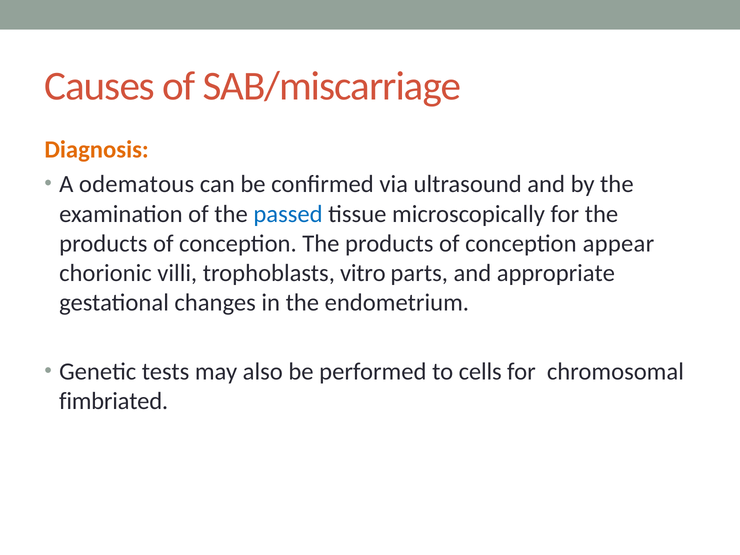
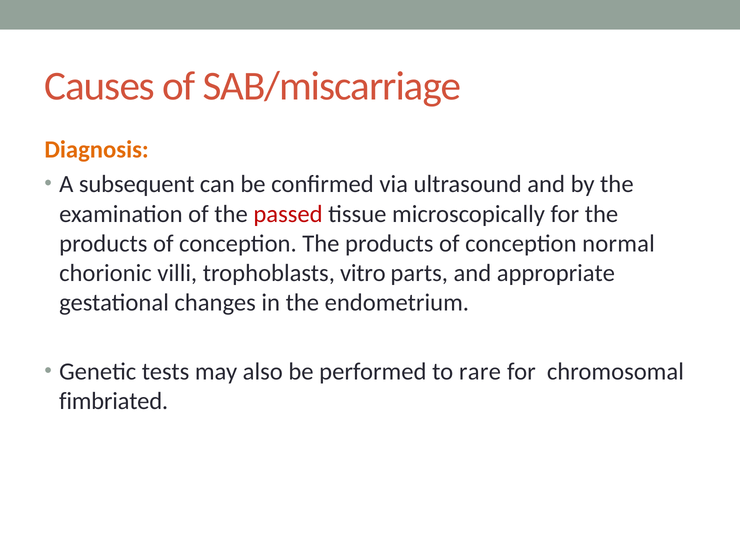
odematous: odematous -> subsequent (137, 184)
passed colour: blue -> red (288, 214)
appear: appear -> normal (618, 243)
cells: cells -> rare (480, 372)
